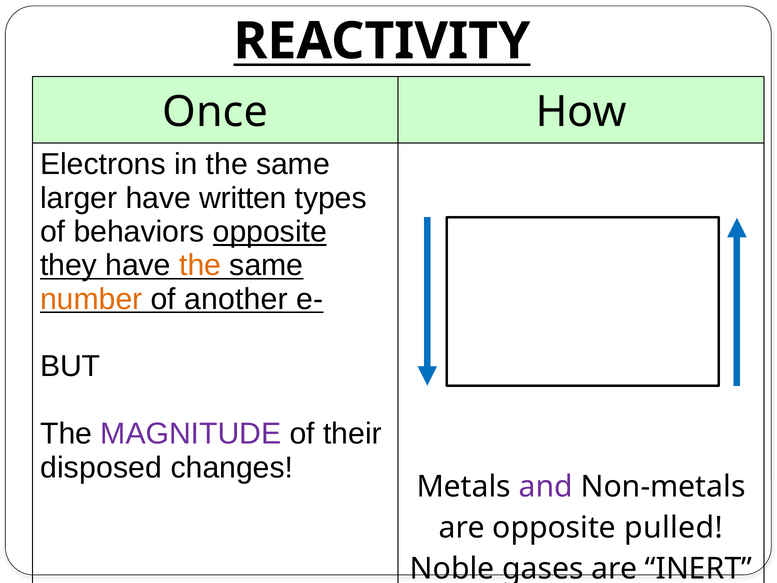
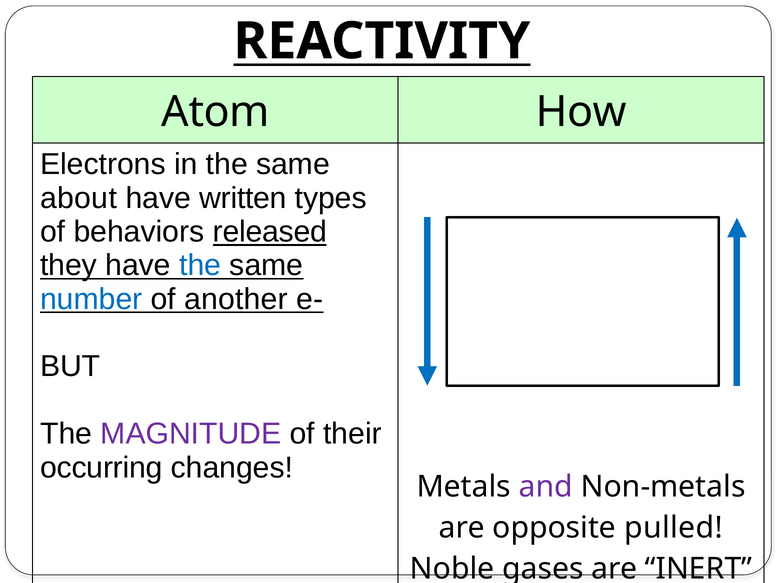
Once: Once -> Atom (216, 112)
larger: larger -> about (79, 198)
behaviors opposite: opposite -> released (270, 232)
the colour: orange -> blue (200, 265)
number colour: orange -> blue (91, 299)
disposed: disposed -> occurring (101, 467)
